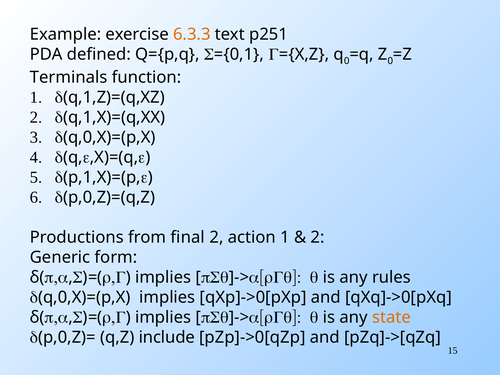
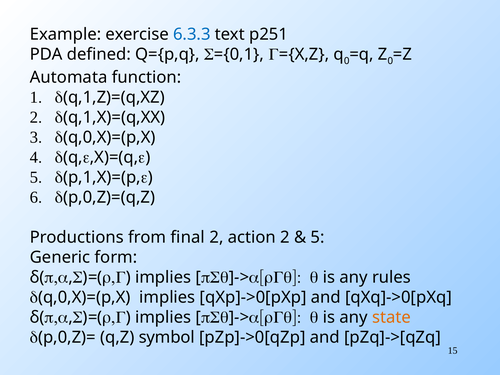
6.3.3 colour: orange -> blue (192, 34)
Terminals: Terminals -> Automata (69, 77)
action 1: 1 -> 2 (285, 237)
2: 2 -> 5 (318, 237)
include: include -> symbol (167, 337)
